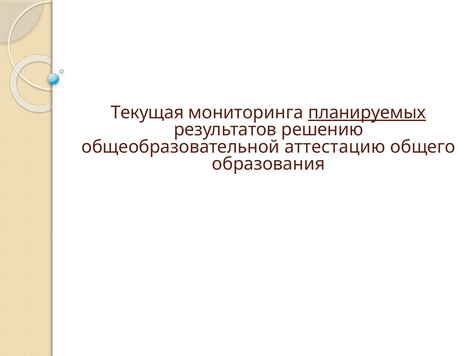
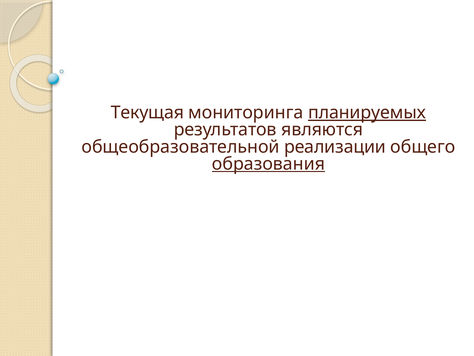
решению: решению -> являются (322, 130)
аттестацию: аттестацию -> реализации (335, 147)
образования underline: none -> present (268, 164)
